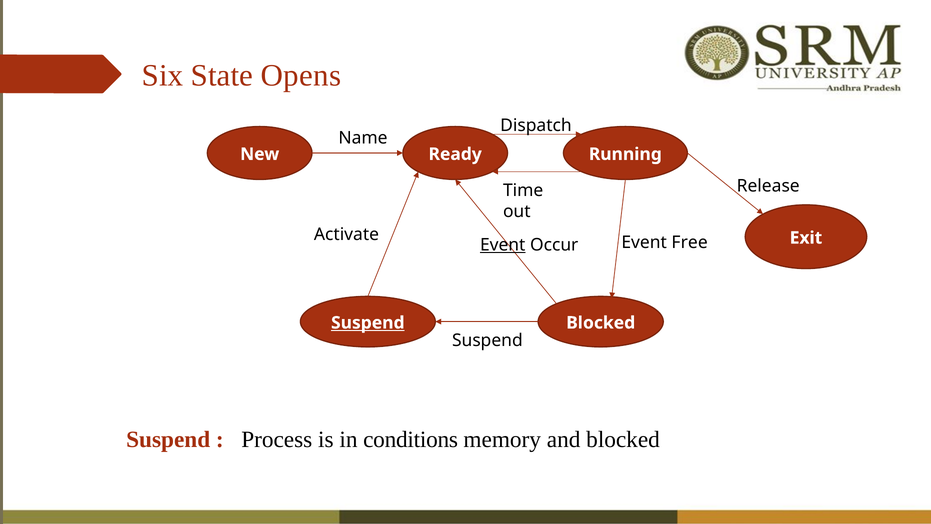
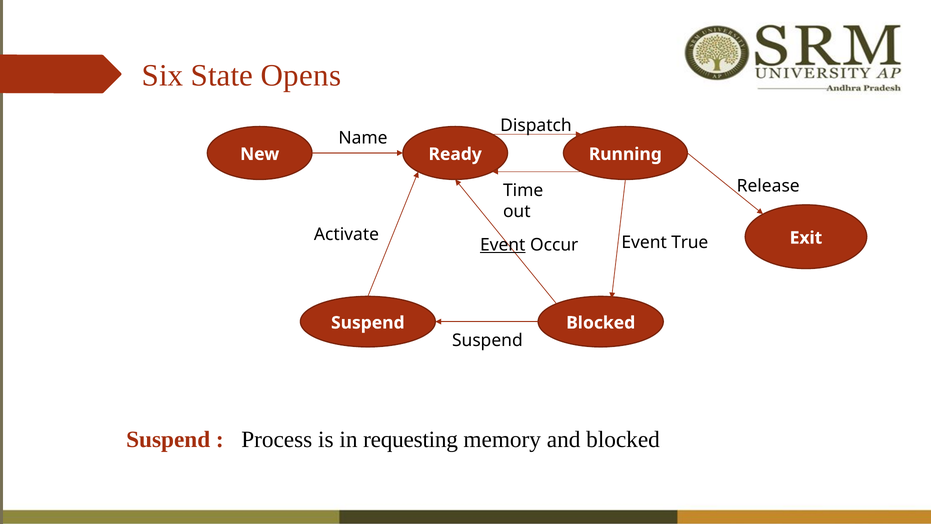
Free: Free -> True (690, 243)
Suspend underline: present -> none (368, 323)
conditions: conditions -> requesting (411, 439)
